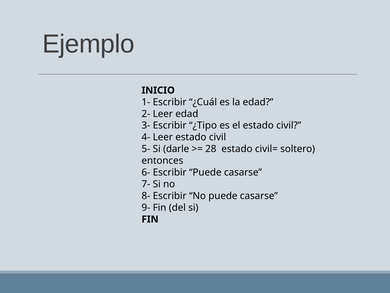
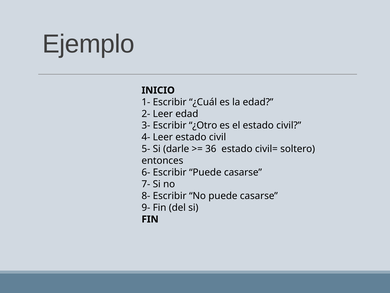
¿Tipo: ¿Tipo -> ¿Otro (203, 125)
28: 28 -> 36 (211, 149)
